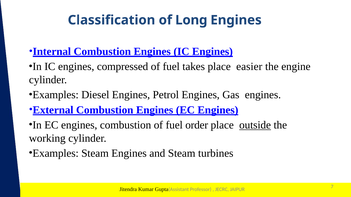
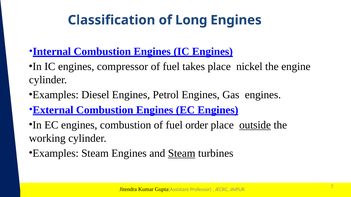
compressed: compressed -> compressor (123, 67)
easier: easier -> nickel (249, 67)
Steam underline: none -> present (182, 154)
